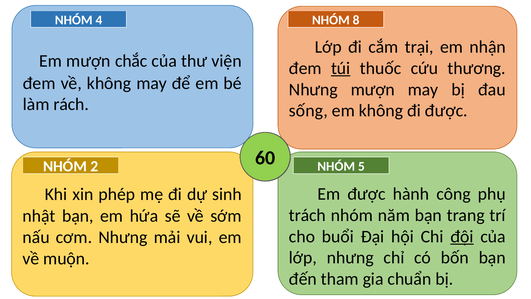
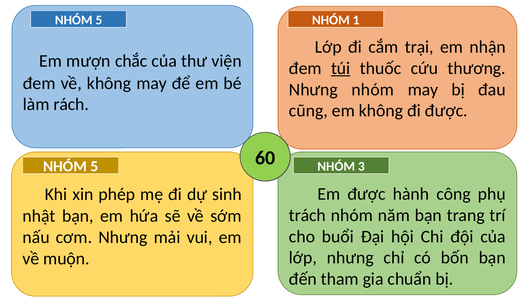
4: 4 -> 5 (99, 20)
8: 8 -> 1 (356, 20)
Nhưng mượn: mượn -> nhóm (373, 89)
sống: sống -> cũng (308, 111)
2: 2 -> 5 (94, 166)
5: 5 -> 3 (361, 166)
đội underline: present -> none (462, 236)
